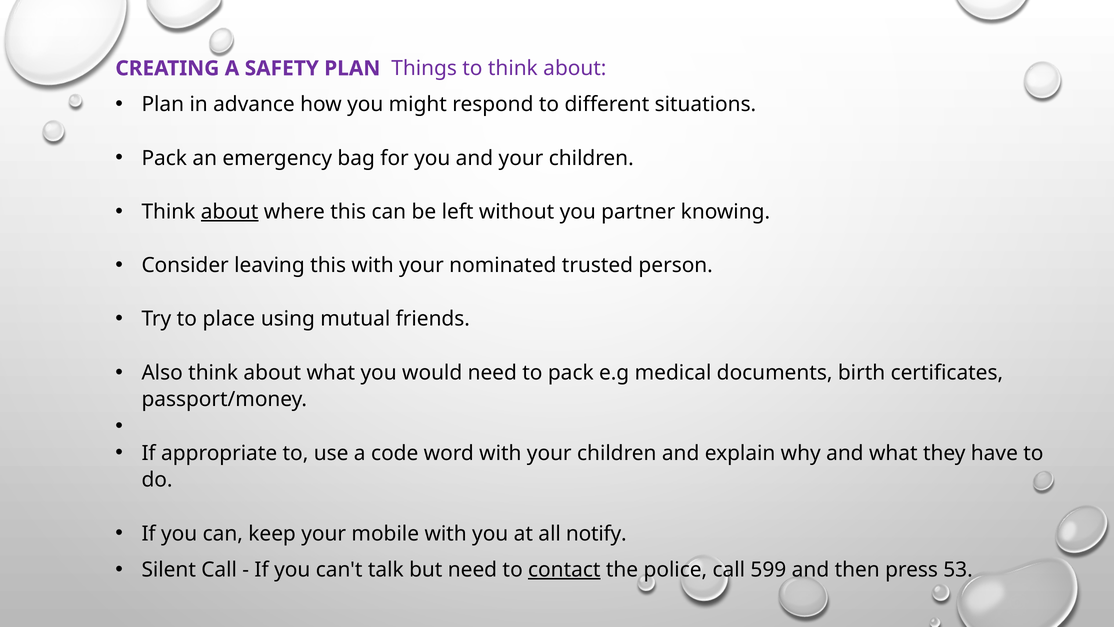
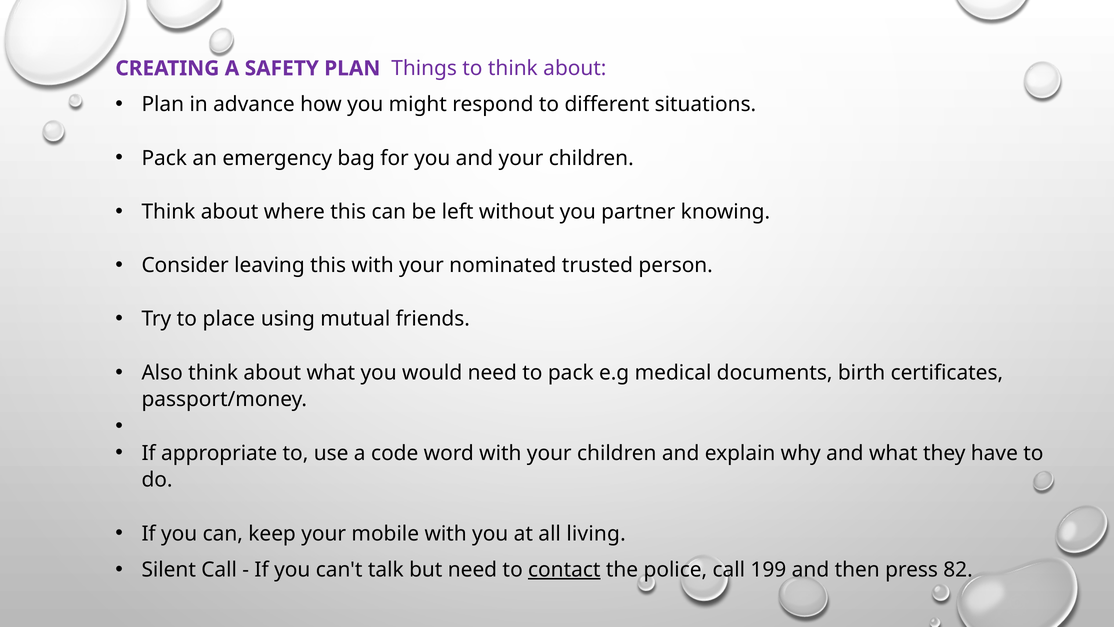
about underline: present -> none (230, 212)
notify: notify -> living (596, 533)
599: 599 -> 199 (768, 569)
53: 53 -> 82 (958, 569)
